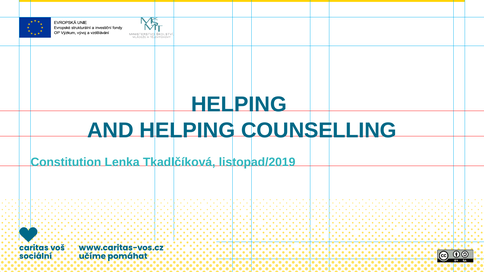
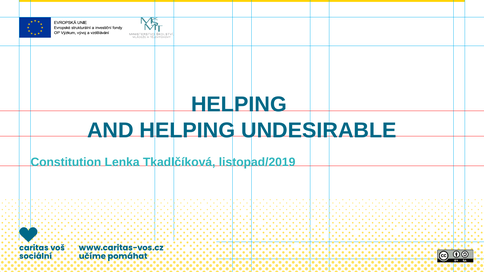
COUNSELLING: COUNSELLING -> UNDESIRABLE (319, 130)
